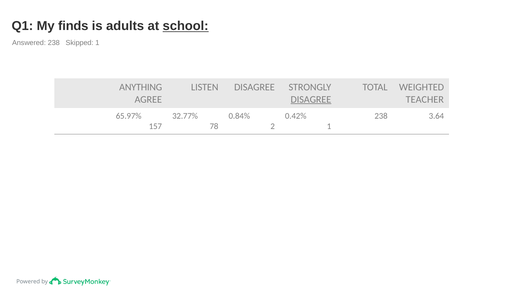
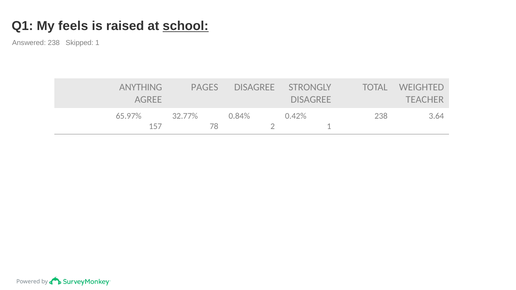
finds: finds -> feels (73, 26)
adults: adults -> raised (125, 26)
LISTEN: LISTEN -> PAGES (205, 87)
DISAGREE underline: present -> none (311, 100)
